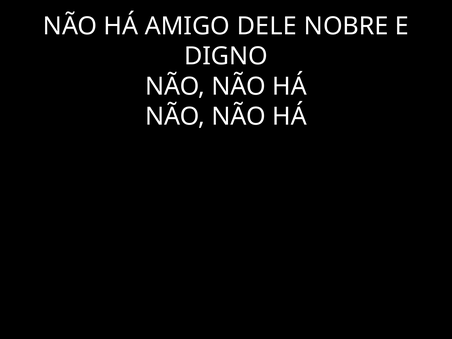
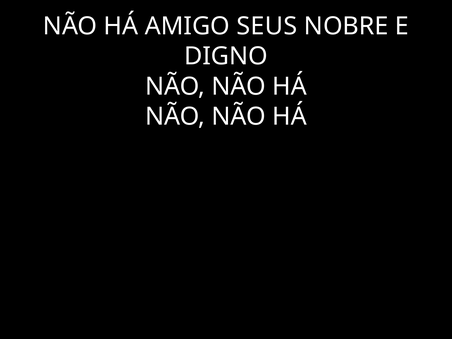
DELE: DELE -> SEUS (267, 26)
